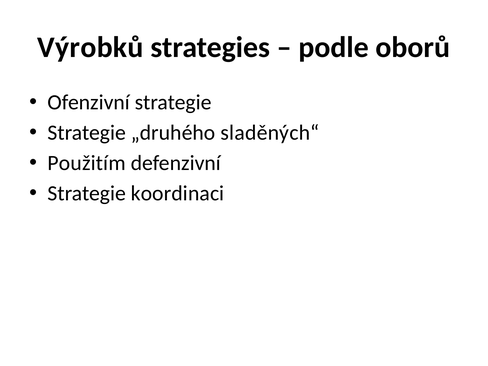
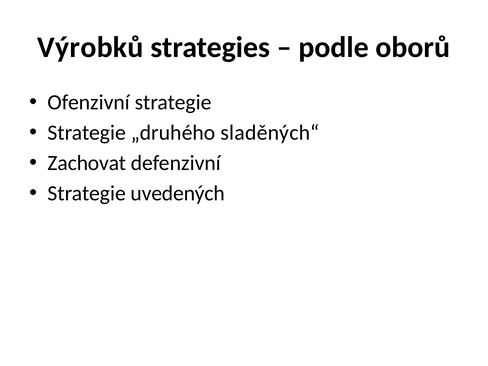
Použitím: Použitím -> Zachovat (87, 163)
koordinaci: koordinaci -> uvedených (178, 193)
